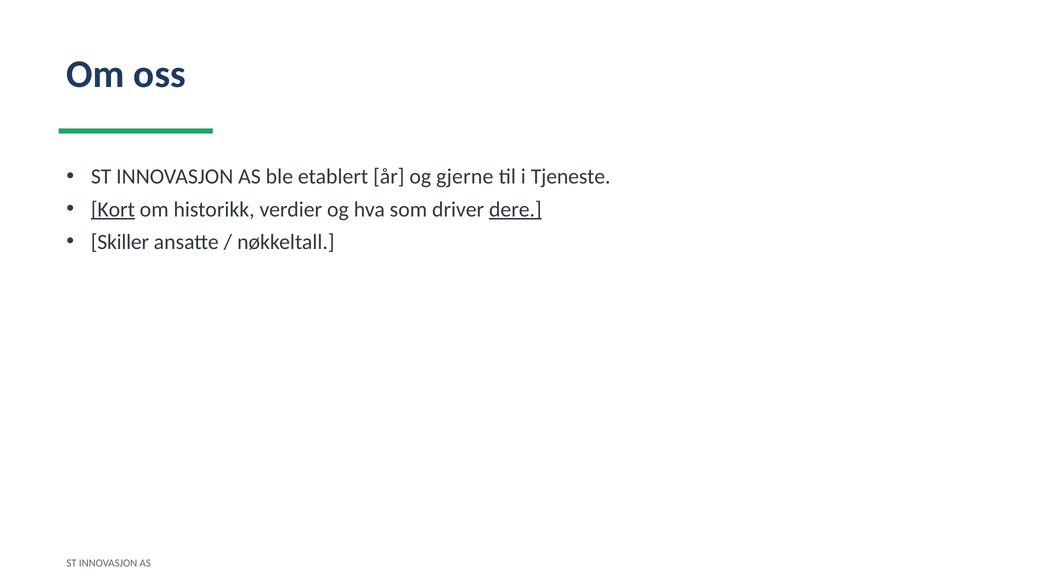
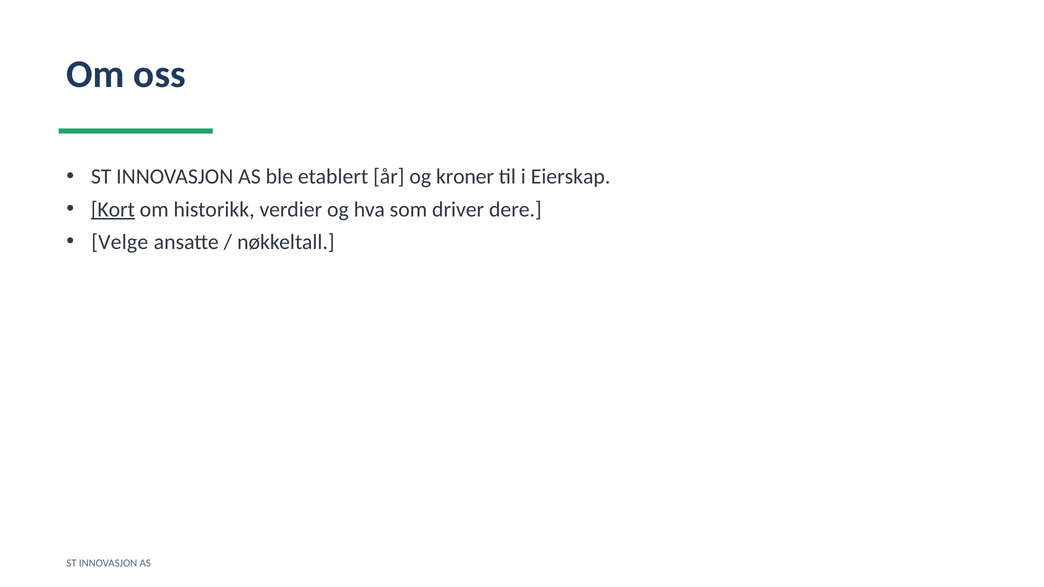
gjerne: gjerne -> kroner (465, 177)
Tjeneste: Tjeneste -> Eierskap (571, 177)
dere underline: present -> none (515, 209)
Skiller: Skiller -> Velge (120, 242)
